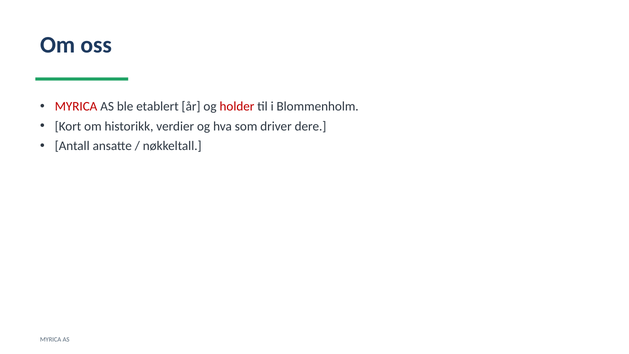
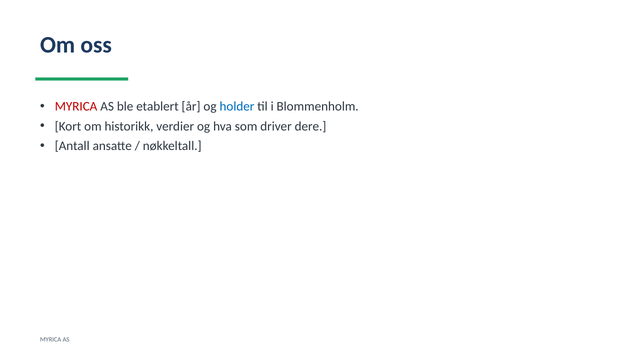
holder colour: red -> blue (237, 107)
